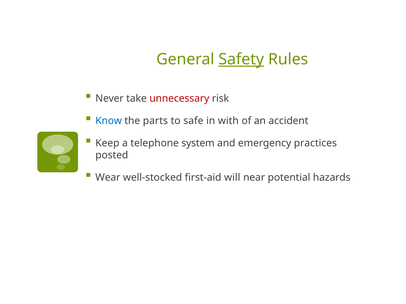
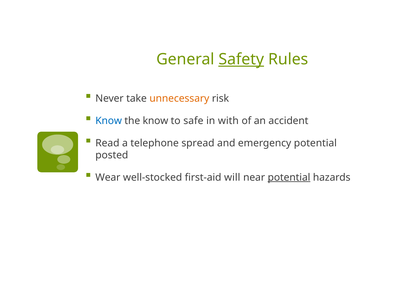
unnecessary colour: red -> orange (179, 99)
the parts: parts -> know (155, 121)
Keep: Keep -> Read (107, 143)
system: system -> spread (198, 143)
emergency practices: practices -> potential (315, 143)
potential underline: none -> present (289, 178)
